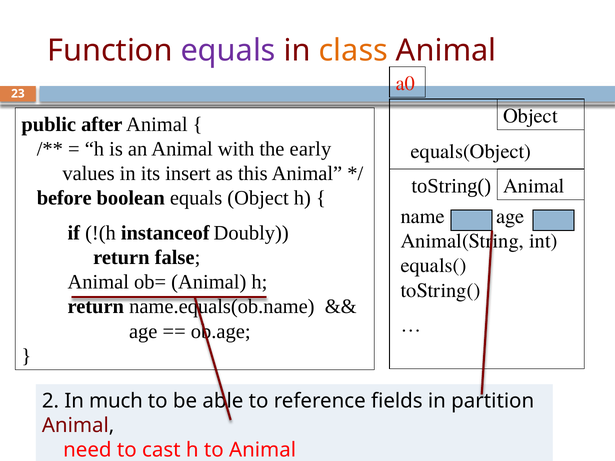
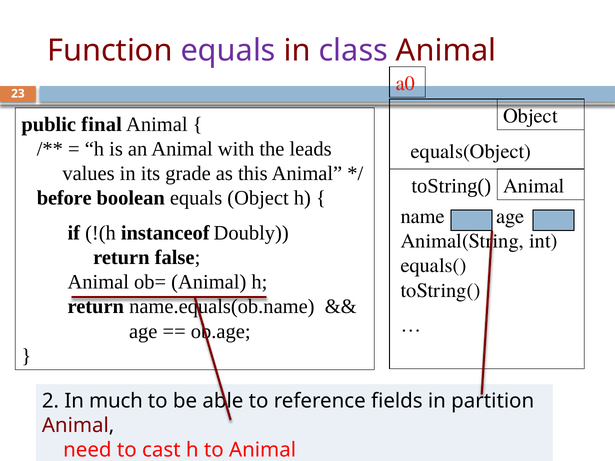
class colour: orange -> purple (353, 51)
after: after -> final (102, 124)
early: early -> leads (311, 149)
insert: insert -> grade (188, 174)
